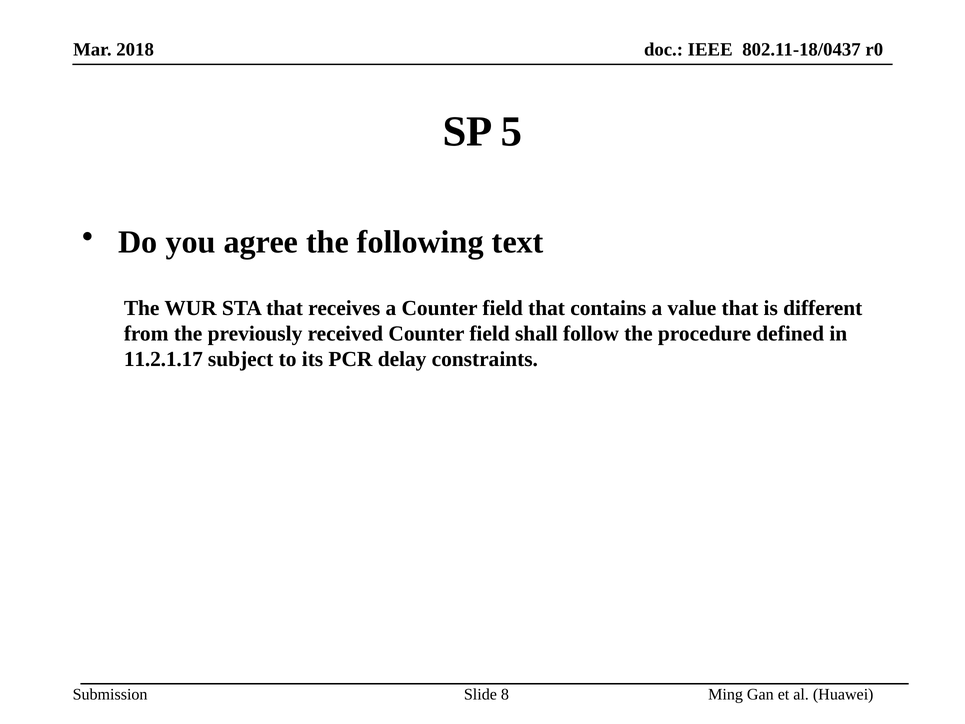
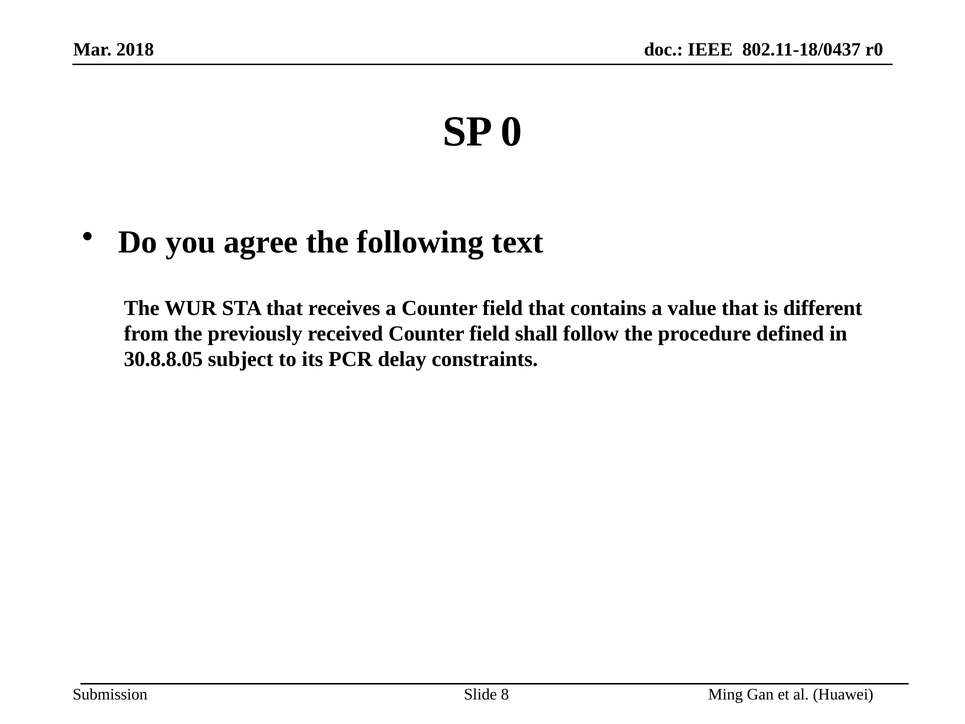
5: 5 -> 0 (512, 132)
11.2.1.17: 11.2.1.17 -> 30.8.8.05 (163, 359)
